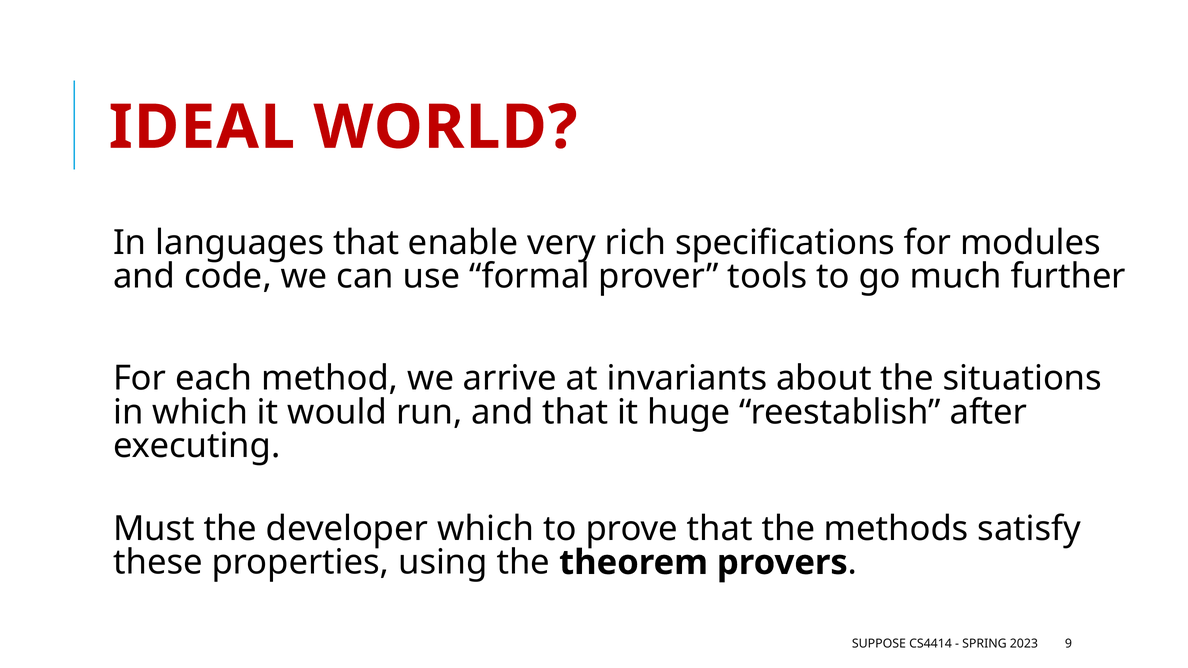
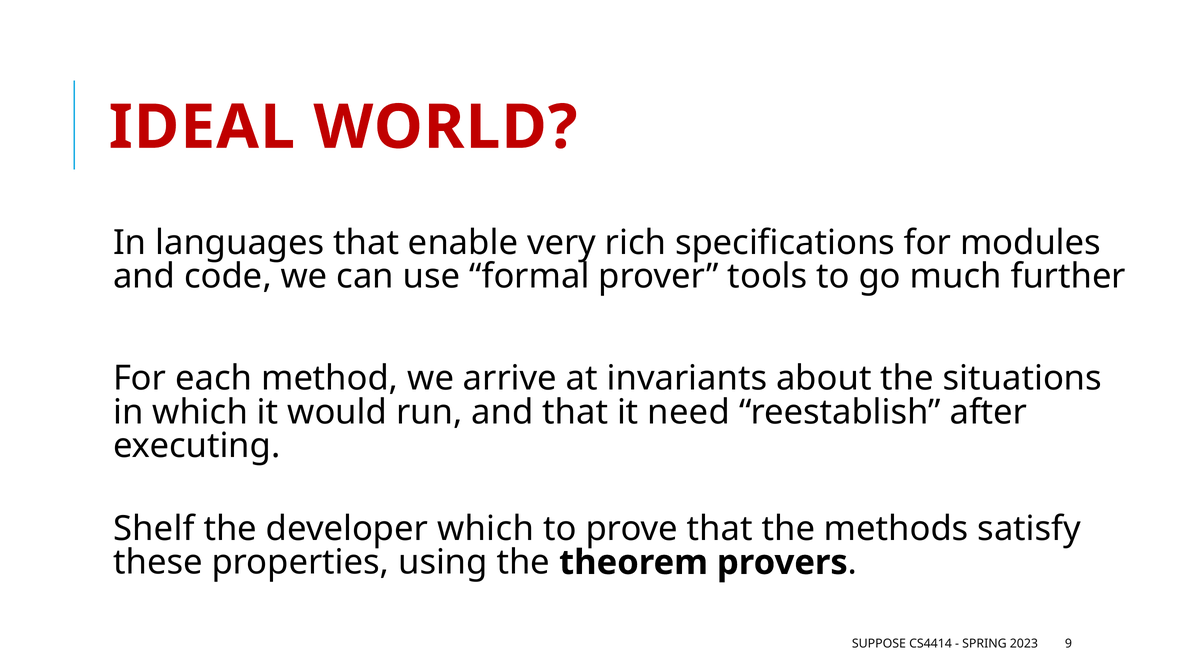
huge: huge -> need (689, 412)
Must: Must -> Shelf (154, 529)
